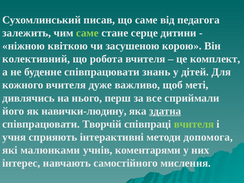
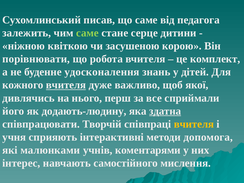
колективний: колективний -> порівнювати (36, 59)
буденне співпрацювати: співпрацювати -> удосконалення (102, 72)
вчителя underline: none -> present (66, 85)
меті: меті -> якої (197, 85)
навички-людину: навички-людину -> додають-людину (84, 111)
вчителя colour: light green -> yellow (194, 124)
